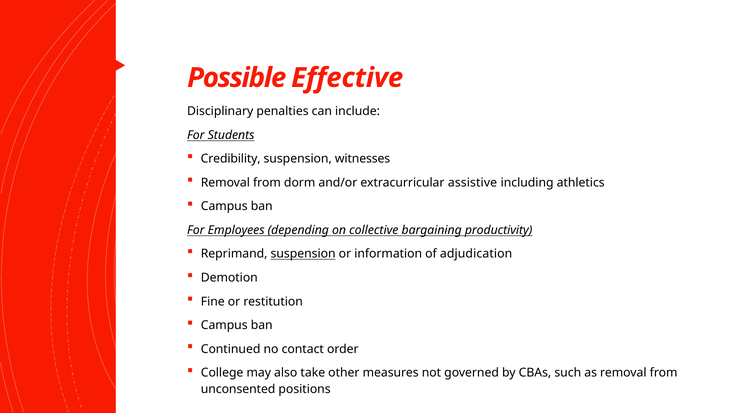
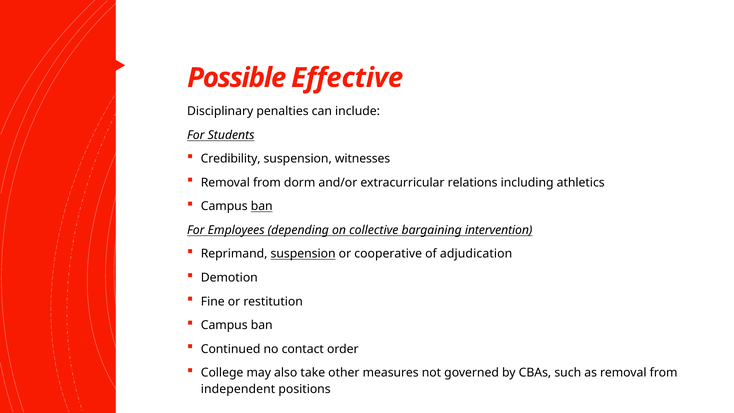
assistive: assistive -> relations (473, 183)
ban underline: none -> present (262, 206)
productivity: productivity -> intervention (499, 230)
information: information -> cooperative (388, 254)
unconsented: unconsented -> independent (238, 389)
